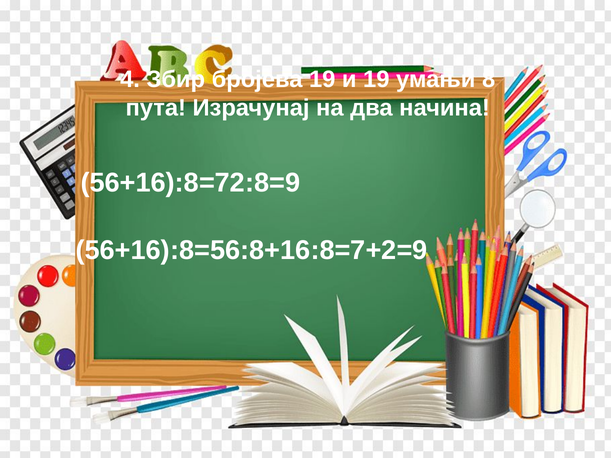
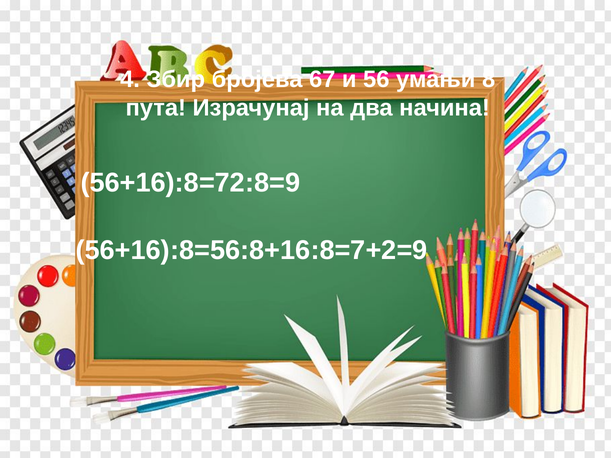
бројева 19: 19 -> 67 (322, 80)
и 19: 19 -> 56 (376, 80)
